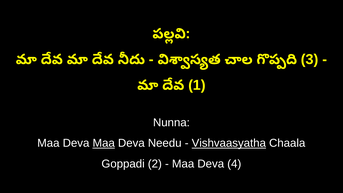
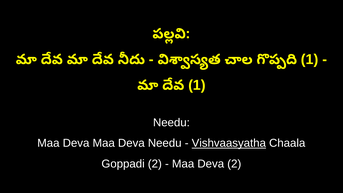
3: 3 -> 1 (310, 59)
Nunna: Nunna -> Needu (171, 123)
Maa underline: present -> none (104, 143)
Deva 4: 4 -> 2 (234, 164)
